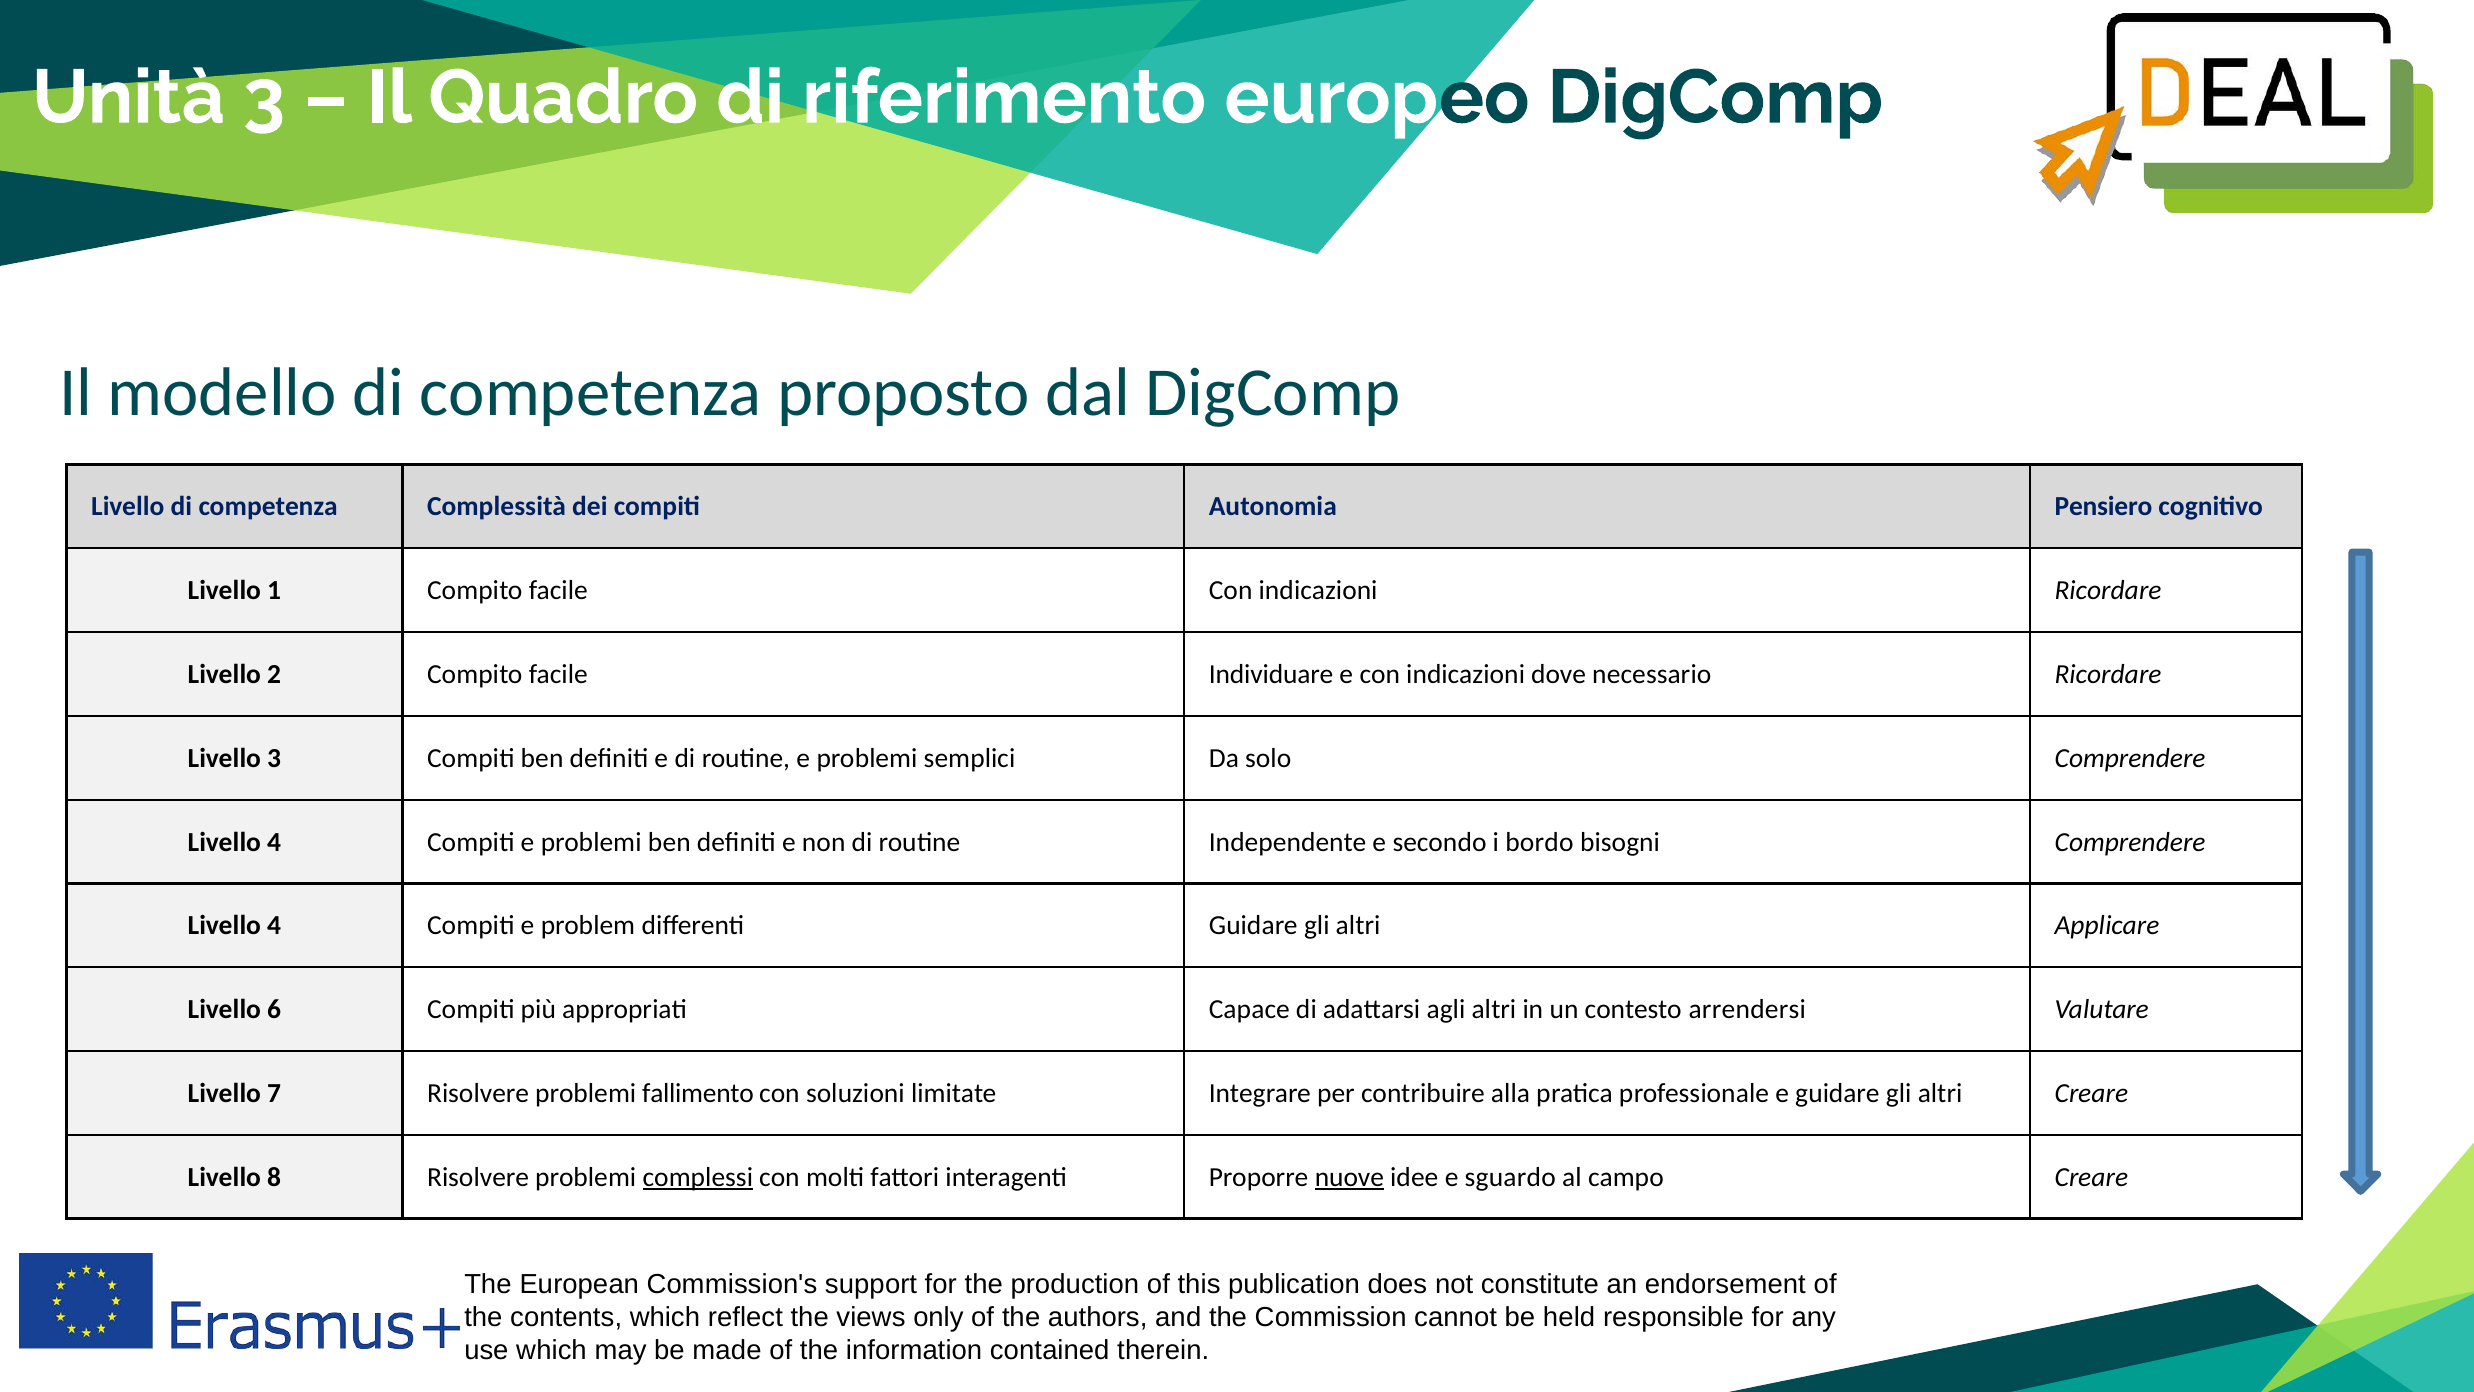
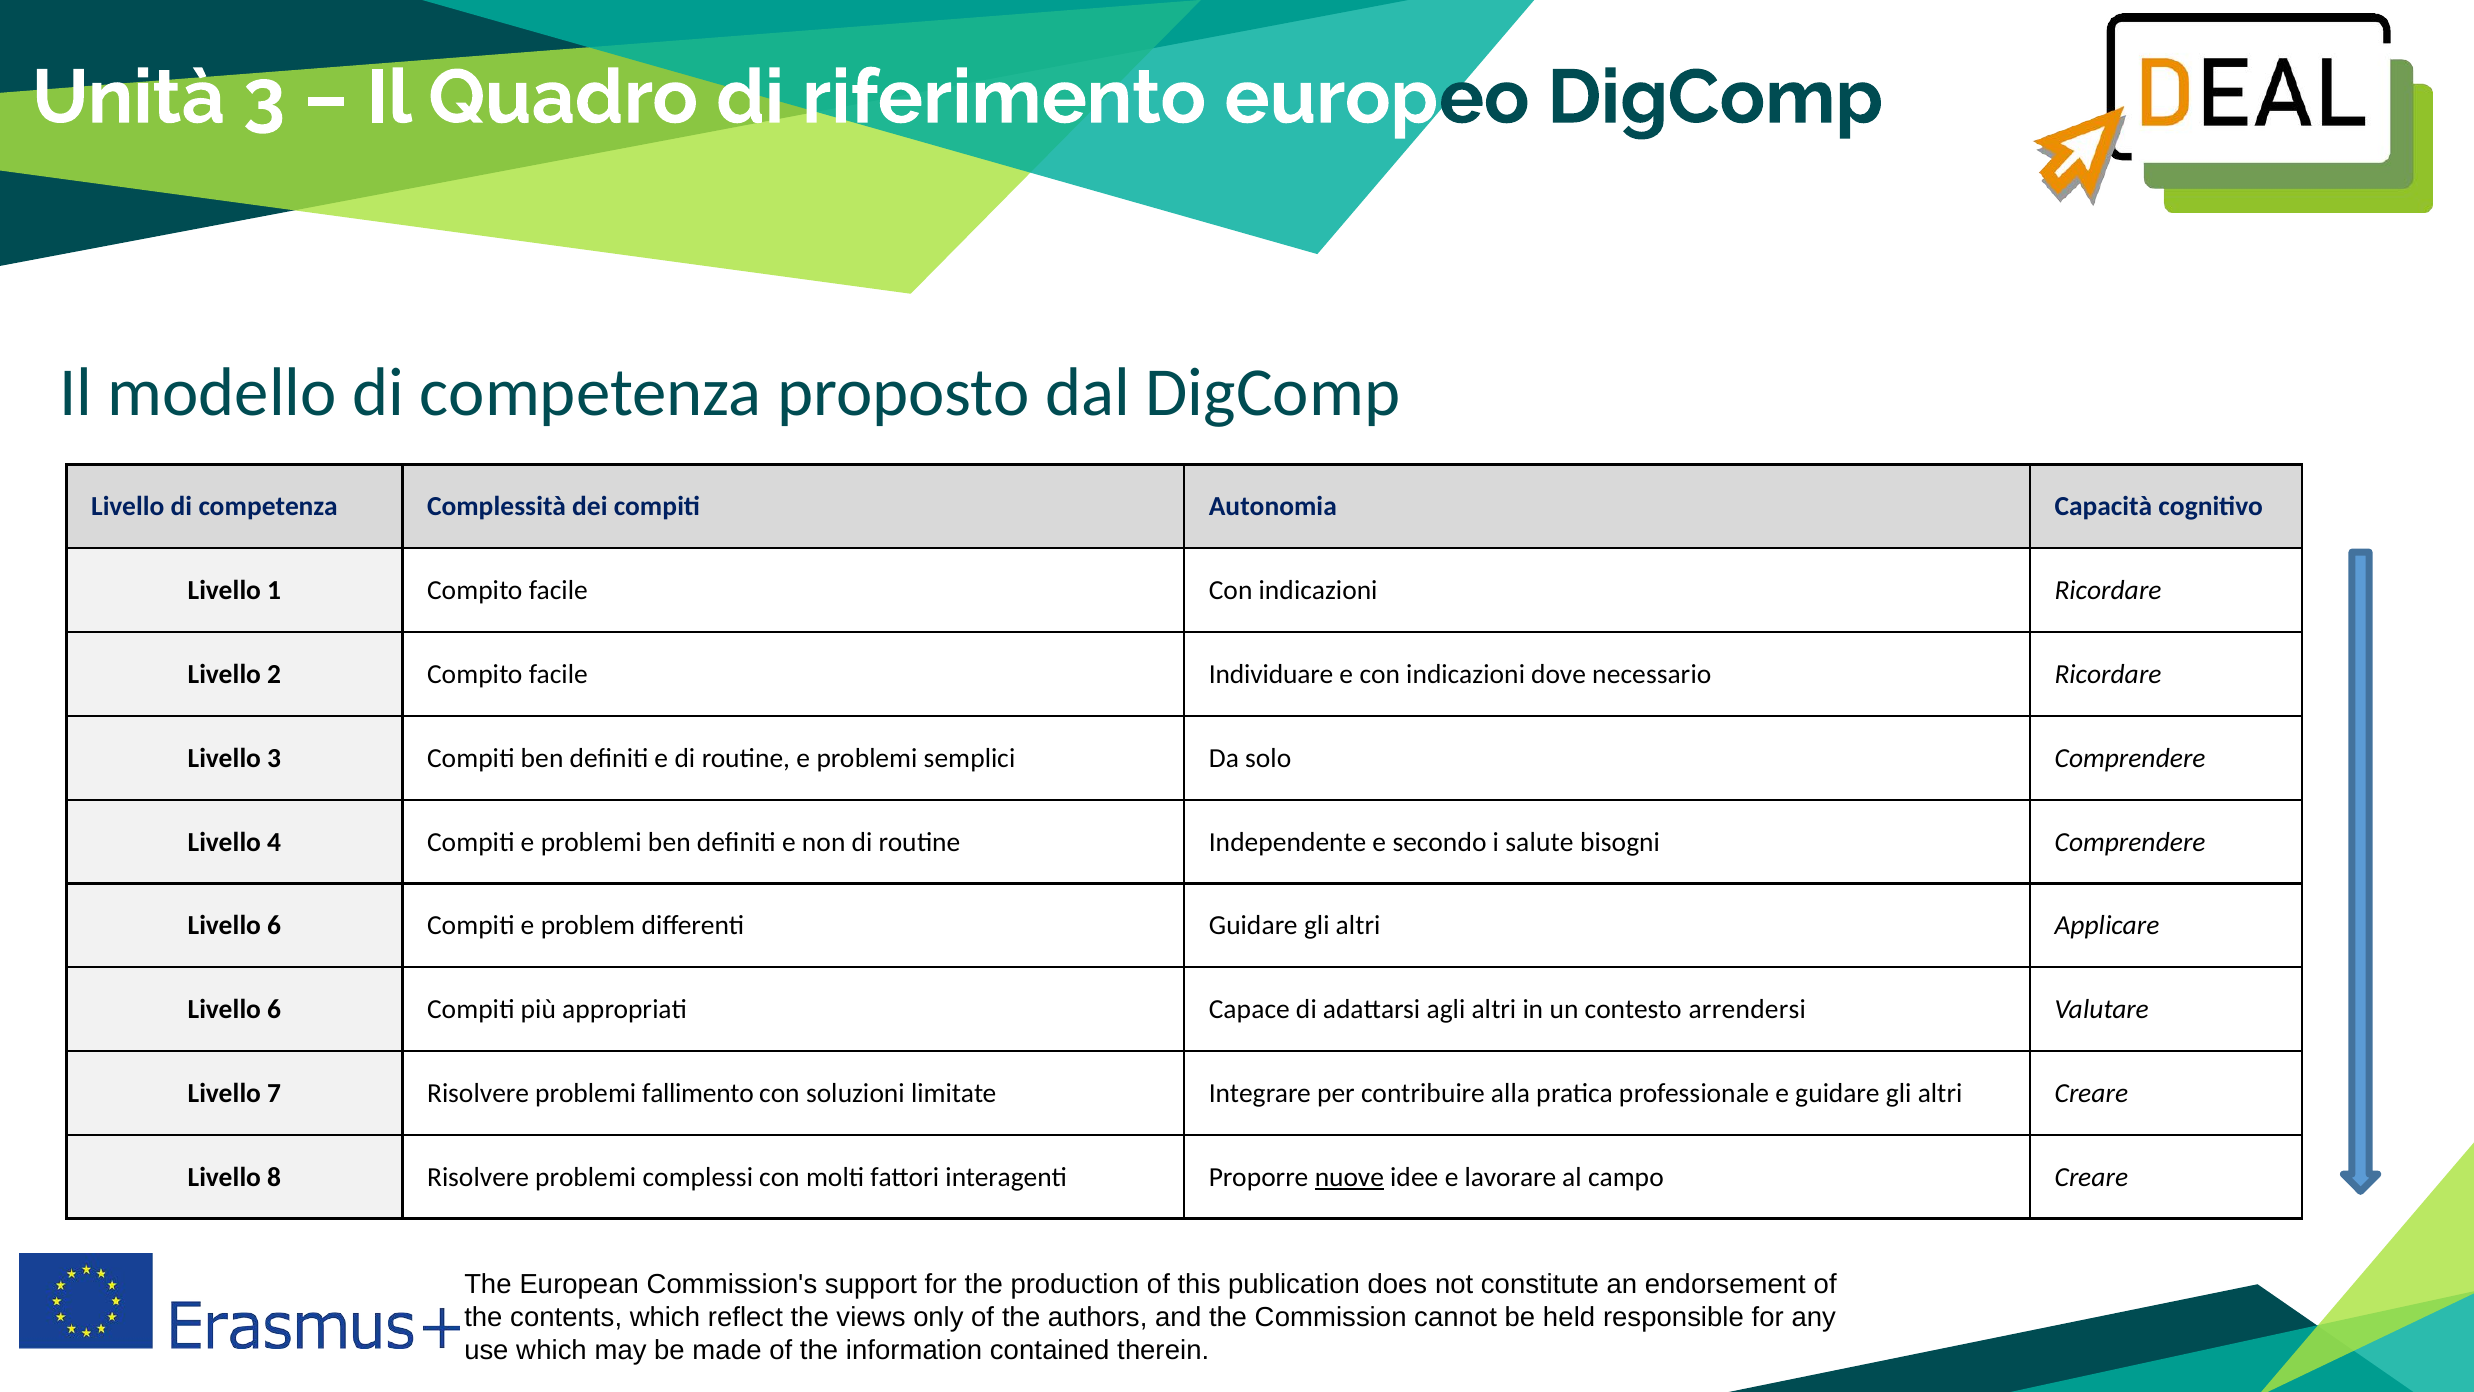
Pensiero: Pensiero -> Capacità (2103, 507)
bordo: bordo -> salute (1539, 842)
4: 4 -> 6 (274, 926)
complessi underline: present -> none (698, 1177)
sguardo: sguardo -> lavorare (1510, 1177)
